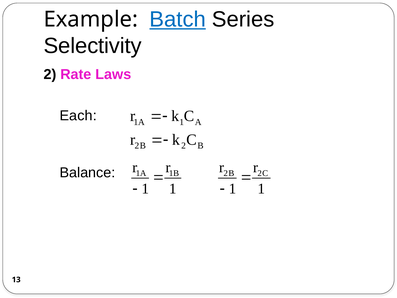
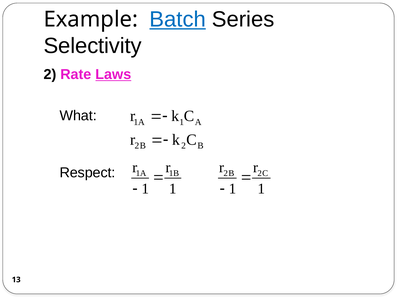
Laws underline: none -> present (113, 74)
Each: Each -> What (78, 116)
Balance: Balance -> Respect (87, 172)
